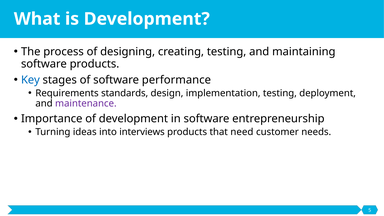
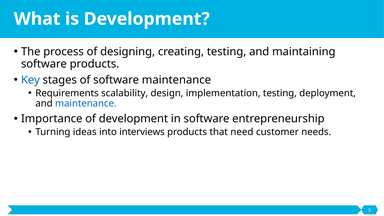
software performance: performance -> maintenance (176, 80)
standards: standards -> scalability (125, 93)
maintenance colour: purple -> blue (86, 104)
